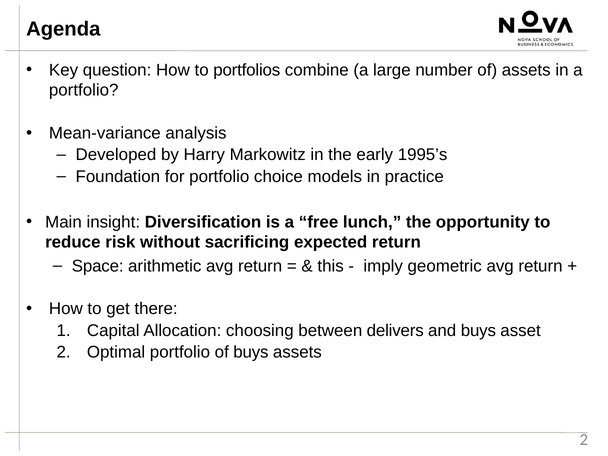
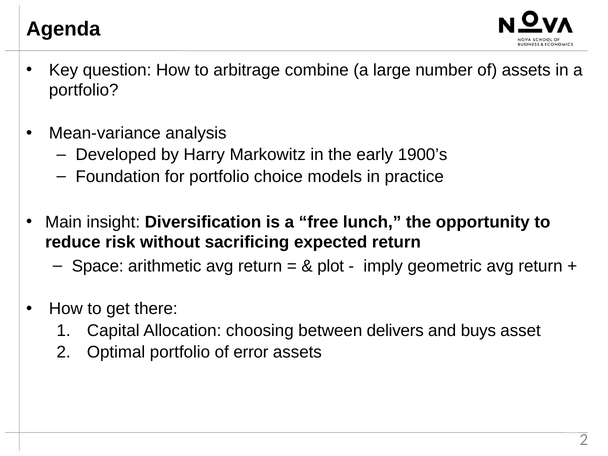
portfolios: portfolios -> arbitrage (247, 70)
1995’s: 1995’s -> 1900’s (423, 155)
this: this -> plot (331, 266)
of buys: buys -> error (251, 352)
